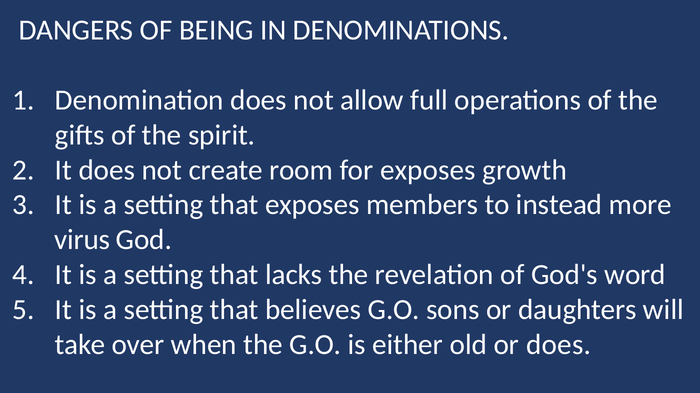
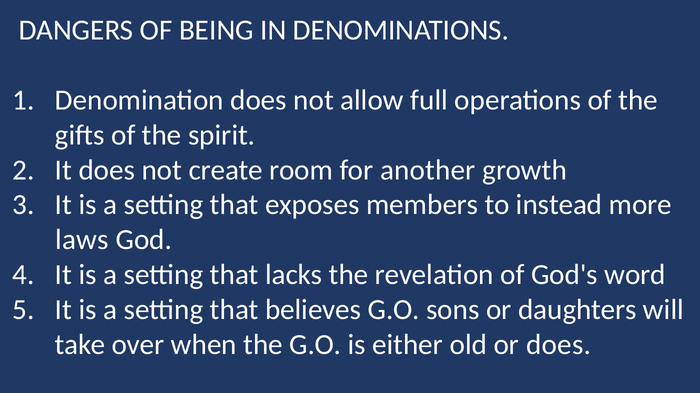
for exposes: exposes -> another (428, 170)
virus: virus -> laws (82, 240)
